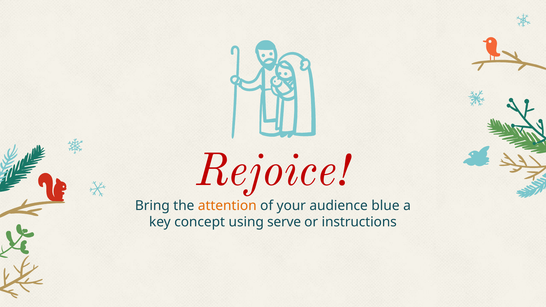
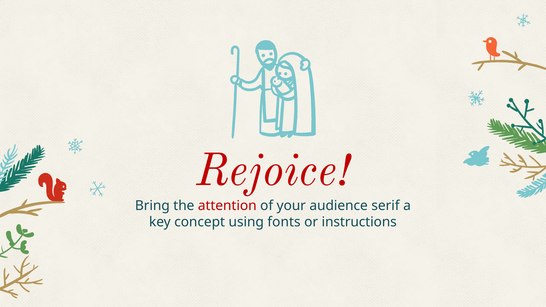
attention colour: orange -> red (227, 206)
blue: blue -> serif (385, 206)
serve: serve -> fonts (284, 222)
